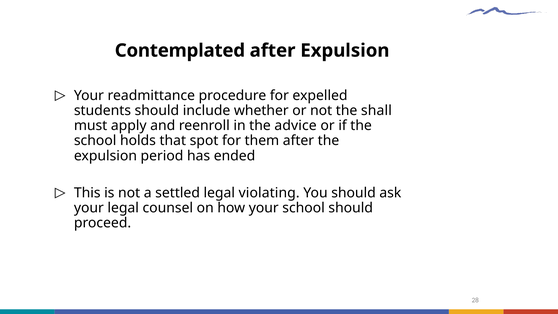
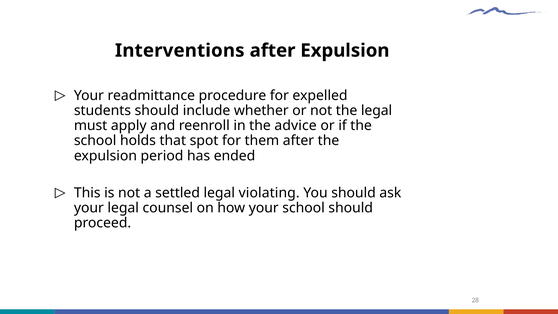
Contemplated: Contemplated -> Interventions (180, 51)
the shall: shall -> legal (377, 111)
